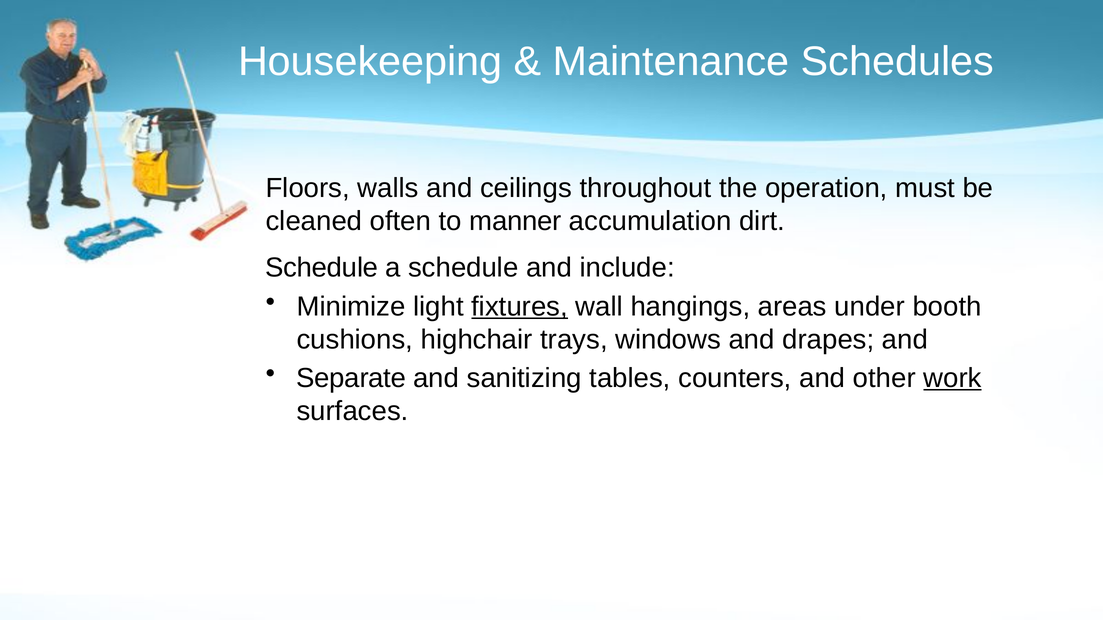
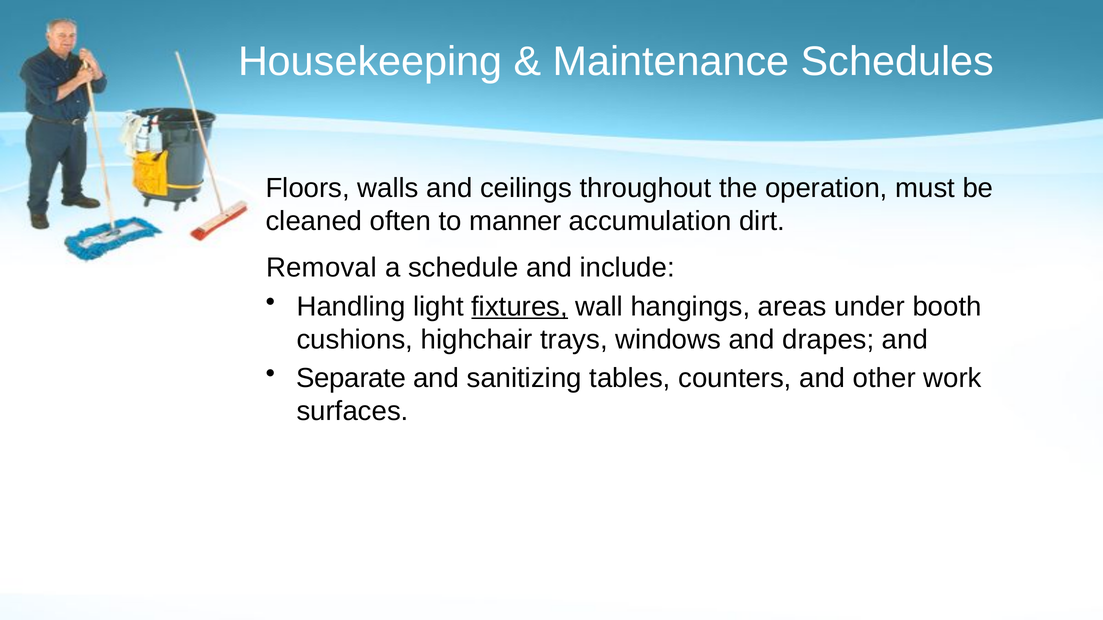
Schedule: Schedule -> Removal (321, 268)
Minimize: Minimize -> Handling (351, 307)
work underline: present -> none (952, 378)
